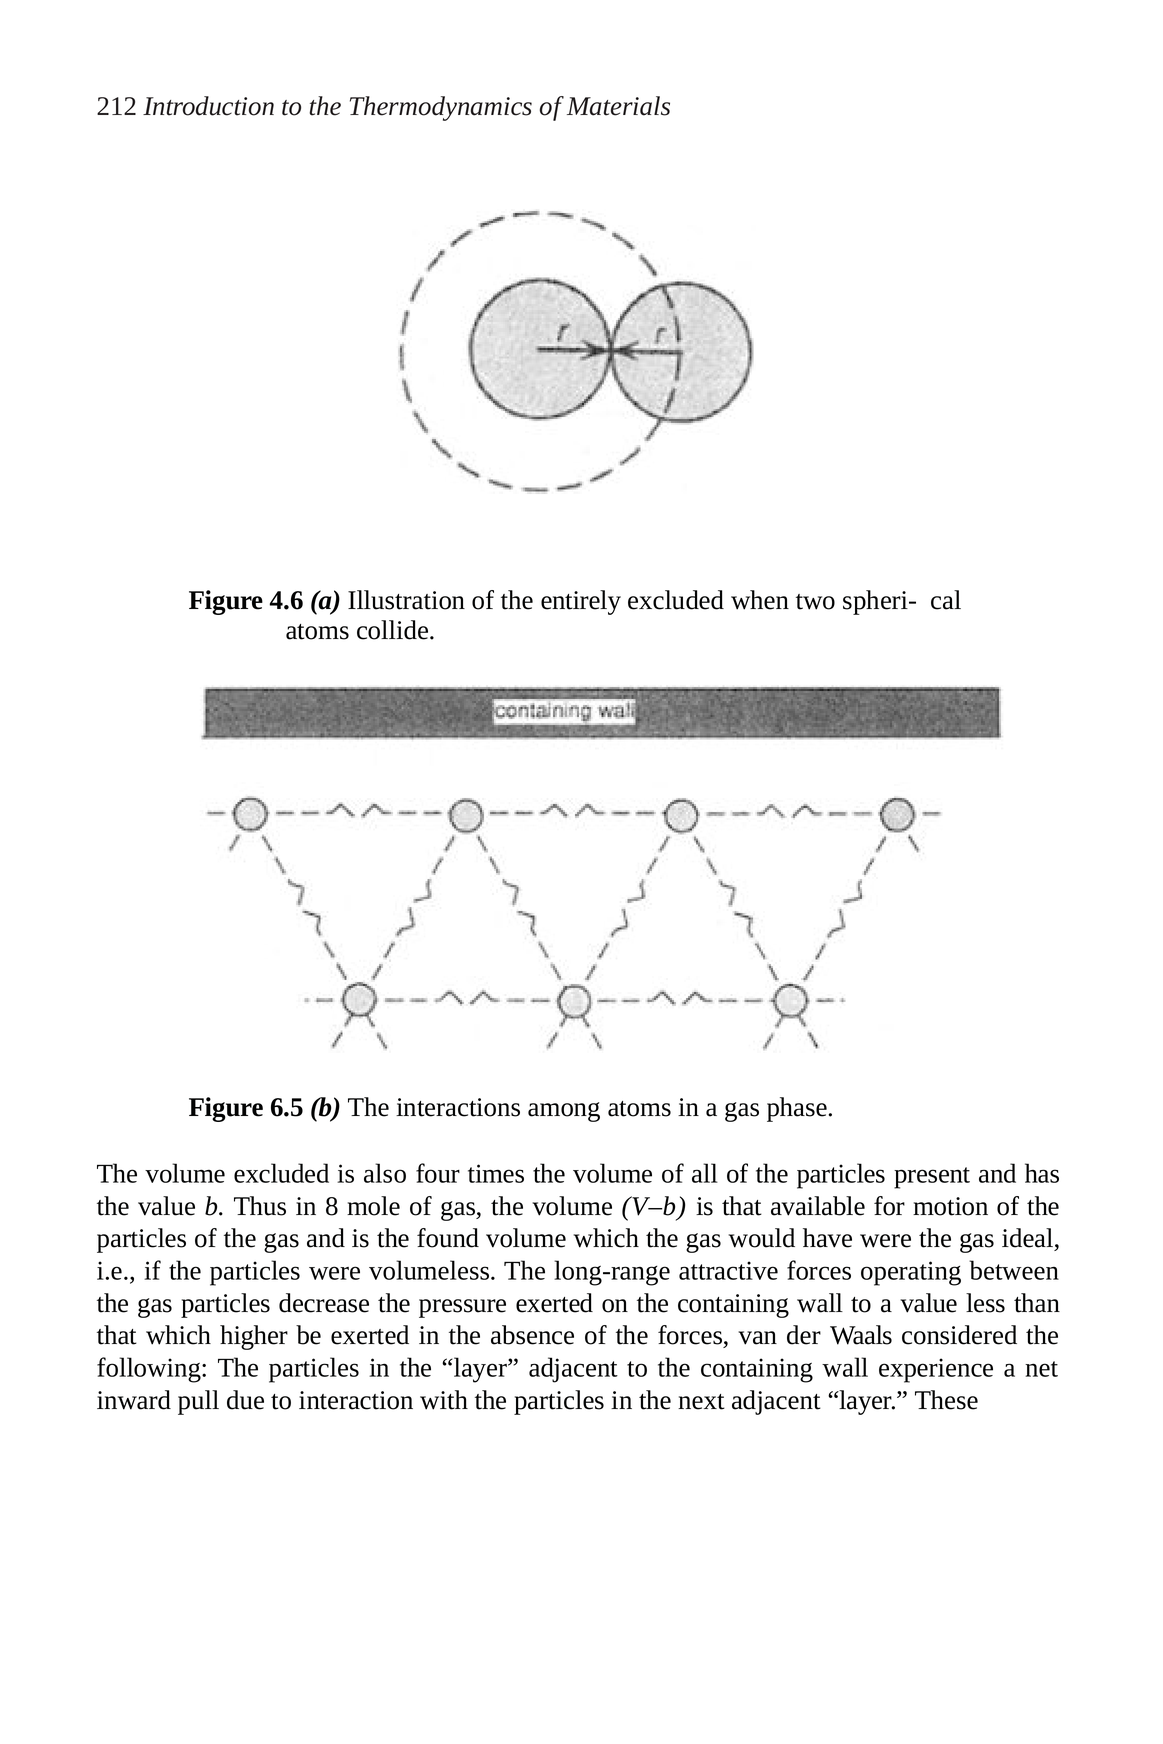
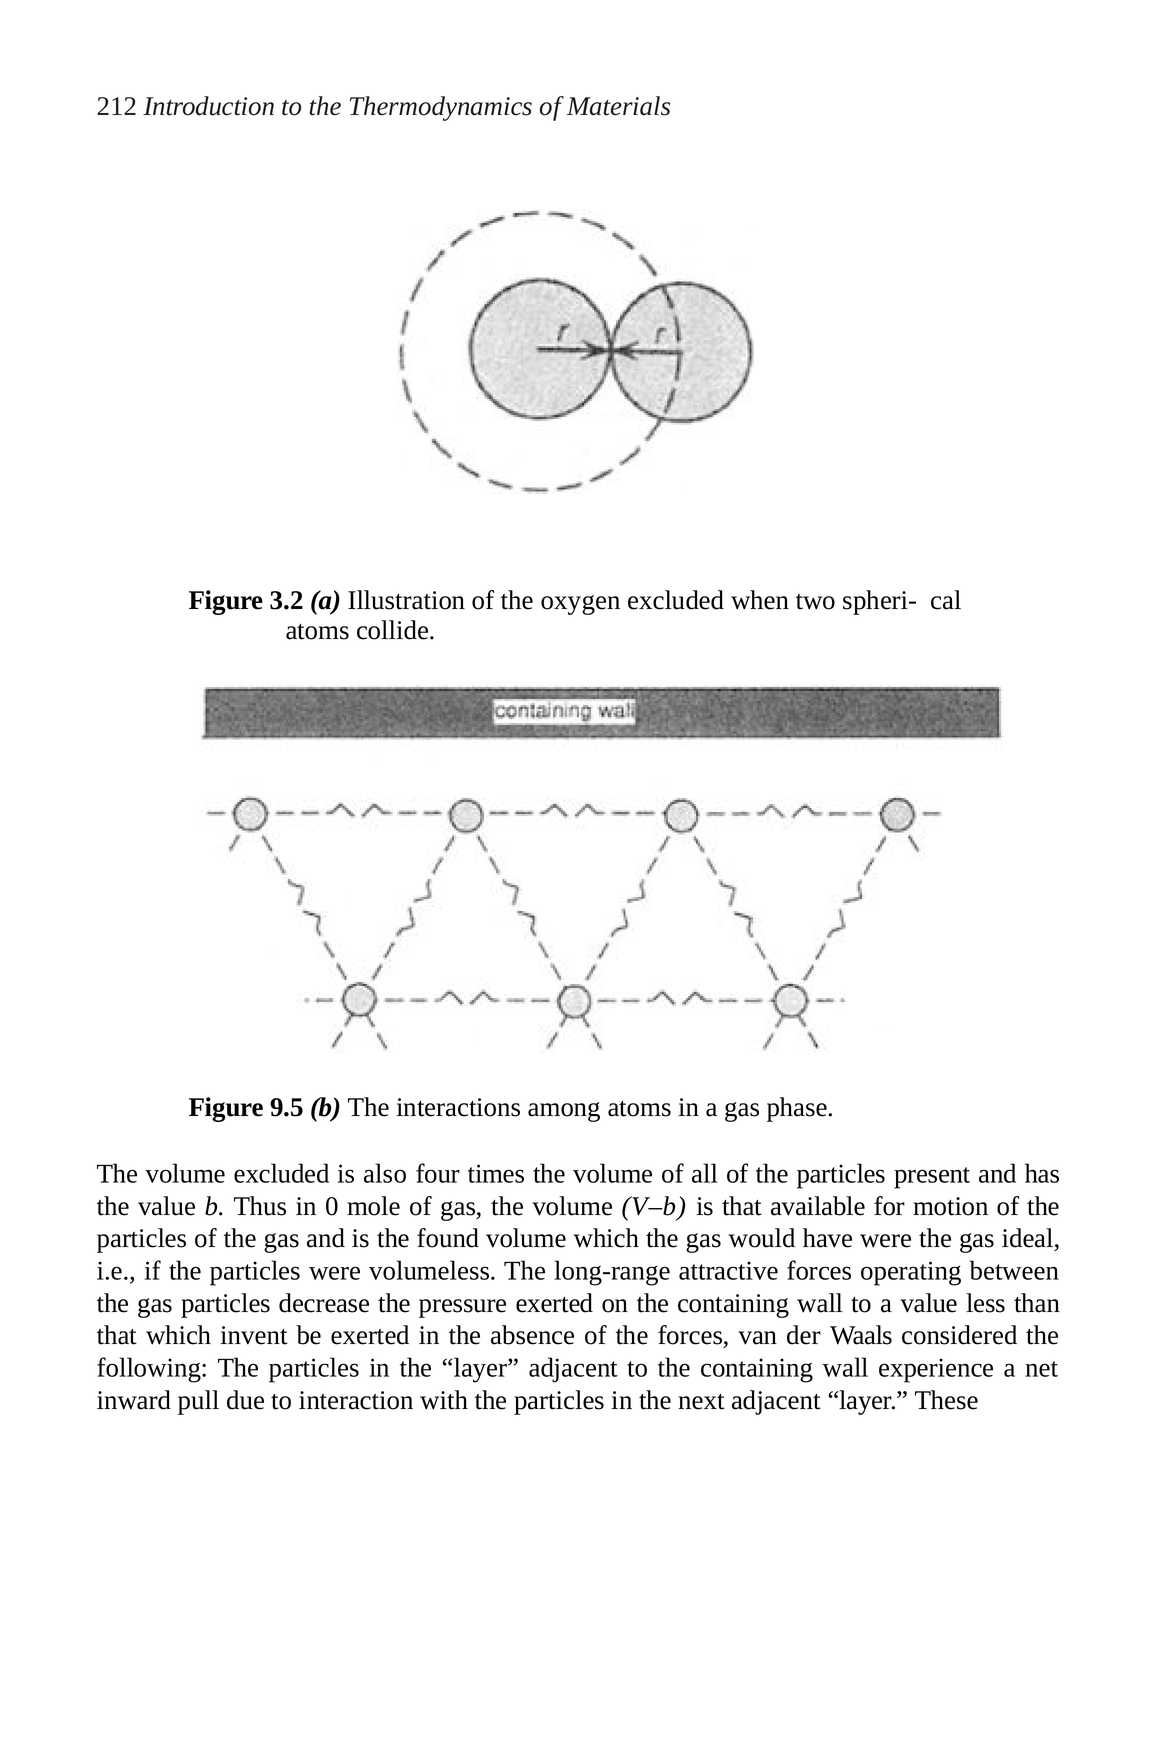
4.6: 4.6 -> 3.2 (287, 601)
entirely: entirely -> oxygen (581, 601)
6.5: 6.5 -> 9.5 (287, 1108)
8: 8 -> 0 (332, 1207)
higher: higher -> invent (254, 1336)
